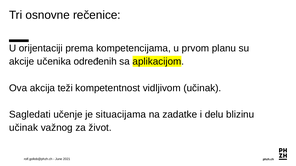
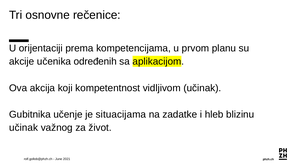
teži: teži -> koji (65, 88)
Sagledati: Sagledati -> Gubitnika (30, 115)
delu: delu -> hleb (214, 115)
